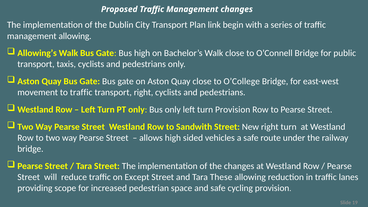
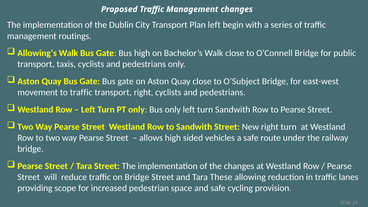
Plan link: link -> left (214, 25)
management allowing: allowing -> routings (75, 36)
O’College: O’College -> O’Subject (242, 81)
turn Provision: Provision -> Sandwith (233, 110)
on Except: Except -> Bridge (137, 177)
